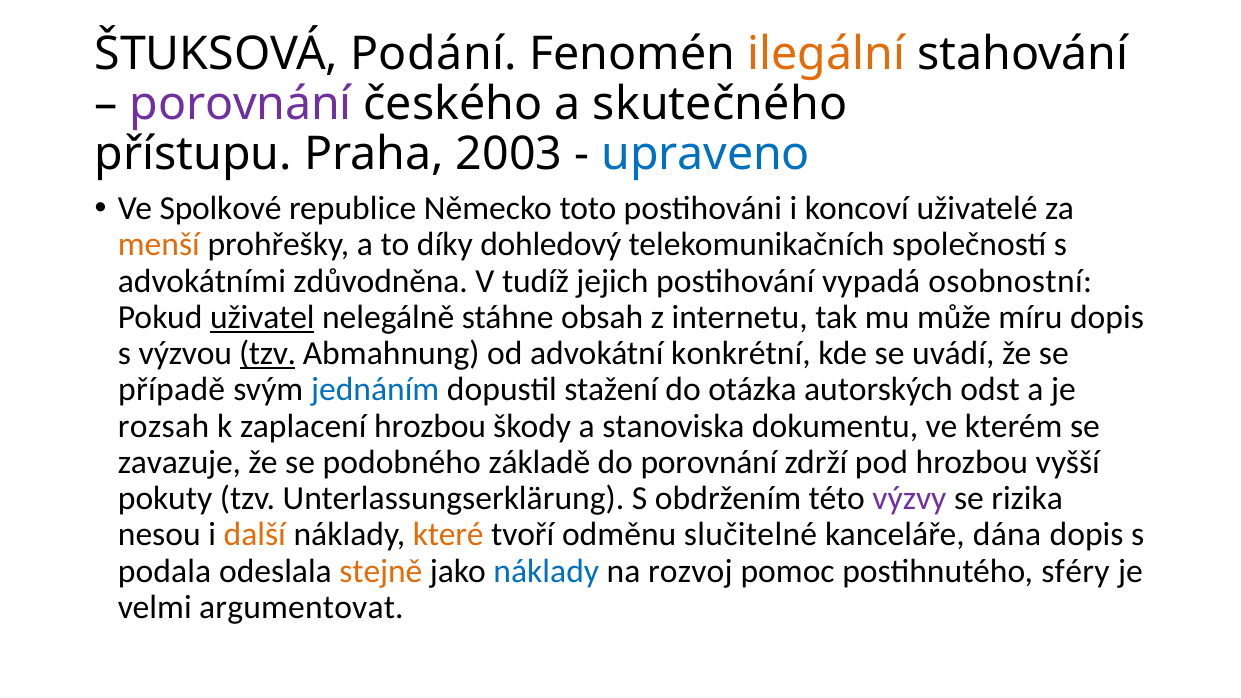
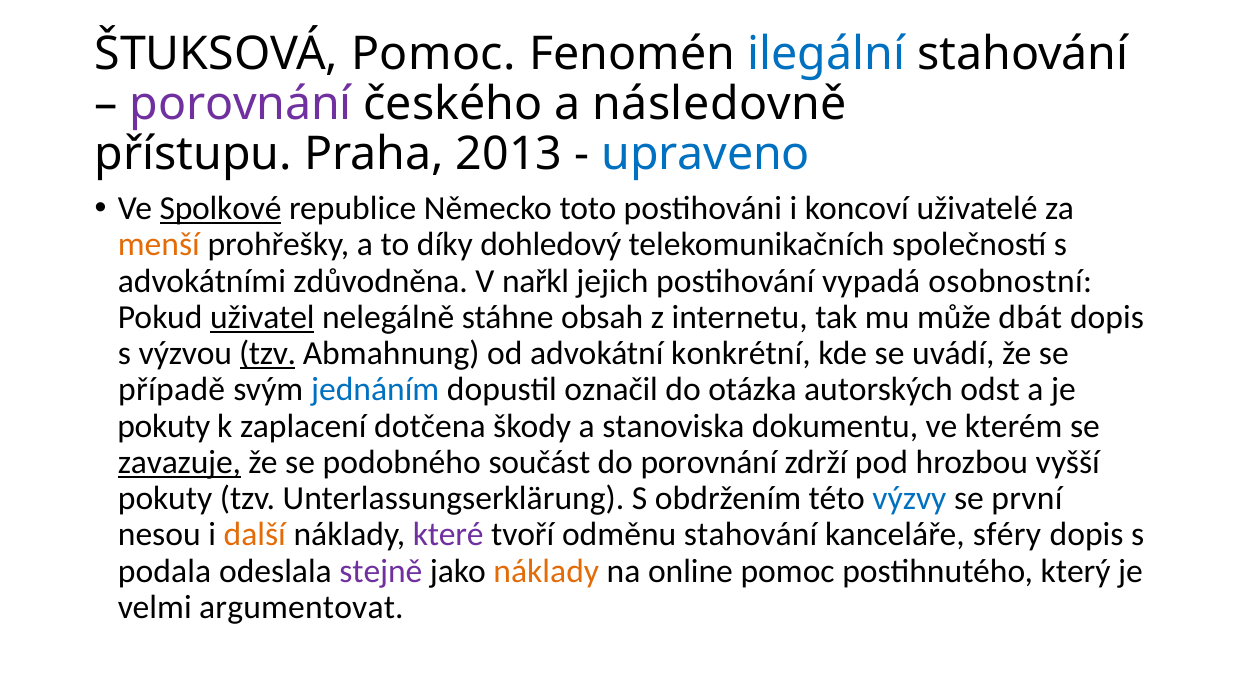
ŠTUKSOVÁ Podání: Podání -> Pomoc (434, 54)
ilegální colour: orange -> blue (826, 54)
skutečného: skutečného -> následovně (720, 104)
2003: 2003 -> 2013 (509, 155)
Spolkové underline: none -> present (221, 208)
tudíž: tudíž -> nařkl (536, 281)
míru: míru -> dbát (1030, 317)
stažení: stažení -> označil (611, 390)
rozsah: rozsah -> pokuty (164, 426)
zaplacení hrozbou: hrozbou -> dotčena (430, 426)
zavazuje underline: none -> present (179, 462)
základě: základě -> součást (539, 462)
výzvy colour: purple -> blue (909, 499)
rizika: rizika -> první (1027, 499)
které colour: orange -> purple (448, 535)
odměnu slučitelné: slučitelné -> stahování (751, 535)
dána: dána -> sféry (1007, 535)
stejně colour: orange -> purple (381, 571)
náklady colour: blue -> orange (546, 571)
rozvoj: rozvoj -> online (691, 571)
sféry: sféry -> který (1076, 571)
